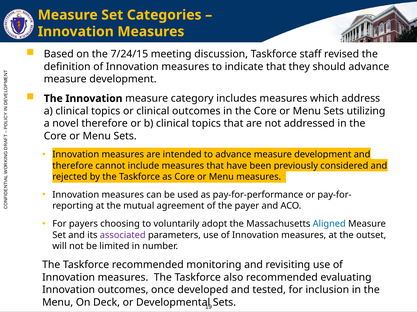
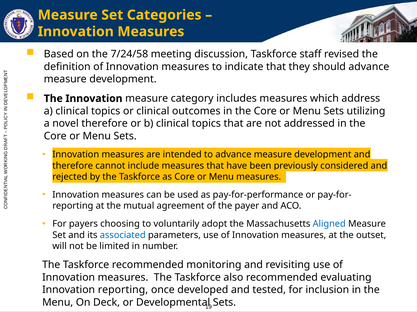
7/24/15: 7/24/15 -> 7/24/58 (129, 54)
associated colour: purple -> blue (123, 236)
Innovation outcomes: outcomes -> reporting (123, 290)
